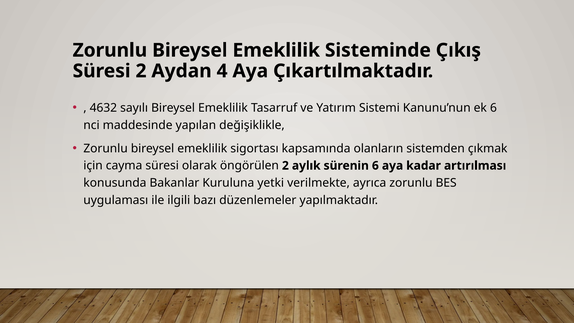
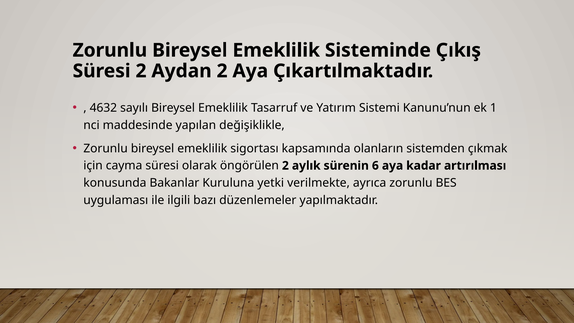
Aydan 4: 4 -> 2 (222, 71)
ek 6: 6 -> 1 (493, 108)
